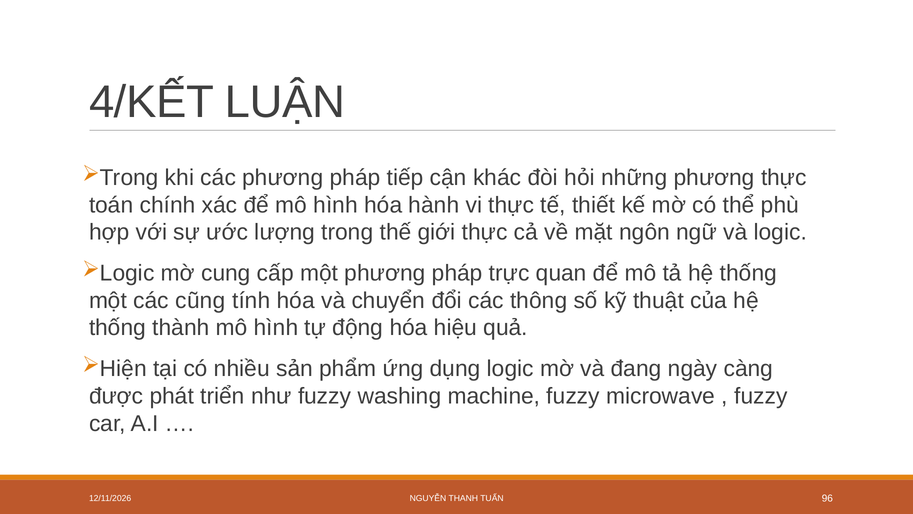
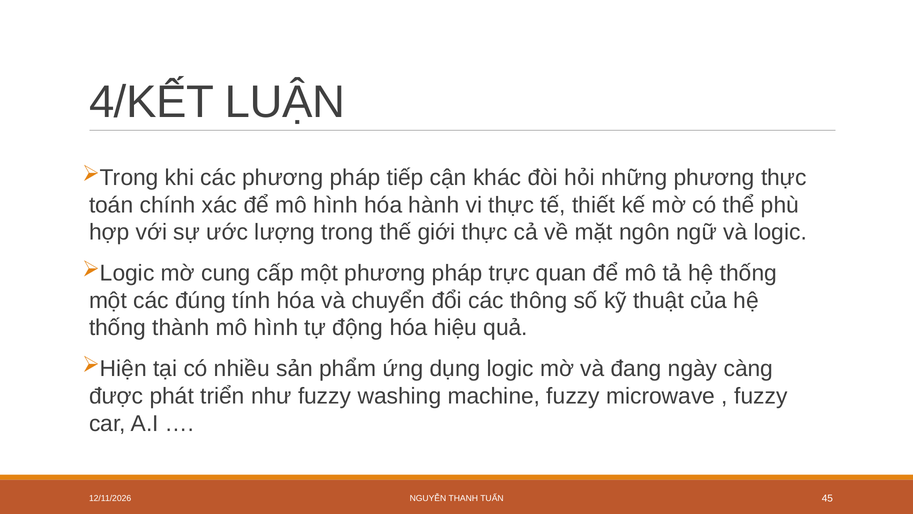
cũng: cũng -> đúng (201, 300)
96: 96 -> 45 (827, 498)
